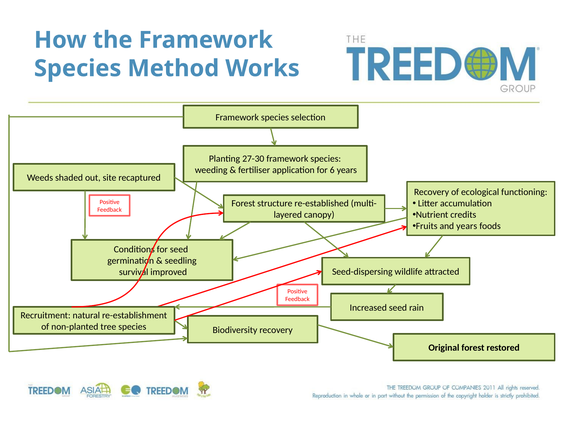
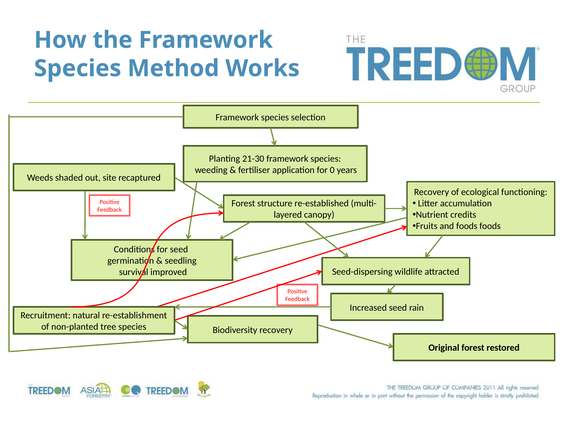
27-30: 27-30 -> 21-30 (253, 159)
6: 6 -> 0 (332, 170)
and years: years -> foods (467, 226)
